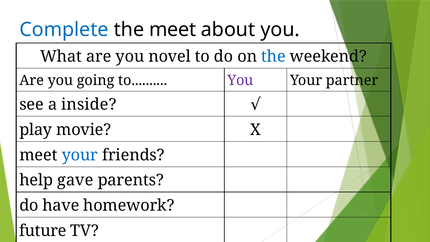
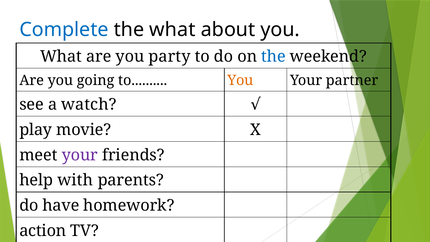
the meet: meet -> what (172, 30)
novel: novel -> party (169, 57)
You colour: purple -> orange (240, 80)
inside: inside -> watch (89, 105)
your colour: blue -> purple (80, 155)
gave: gave -> with (75, 180)
future: future -> action (43, 231)
